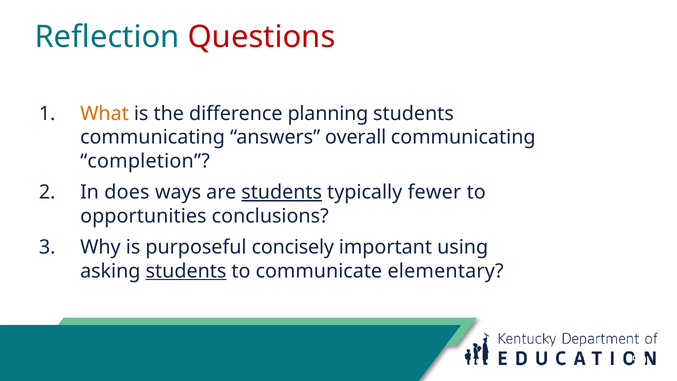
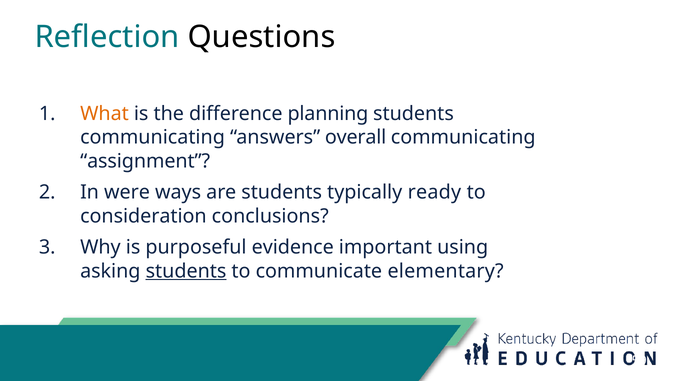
Questions colour: red -> black (261, 37)
completion: completion -> assignment (145, 161)
does: does -> were (127, 192)
students underline: present -> none (282, 192)
fewer: fewer -> ready (434, 192)
opportunities: opportunities -> consideration (143, 216)
concisely: concisely -> evidence (293, 247)
